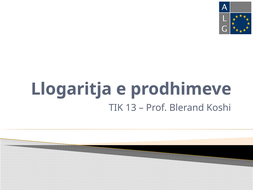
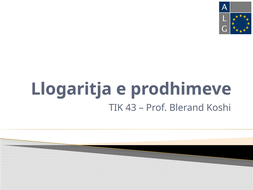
13: 13 -> 43 (131, 108)
